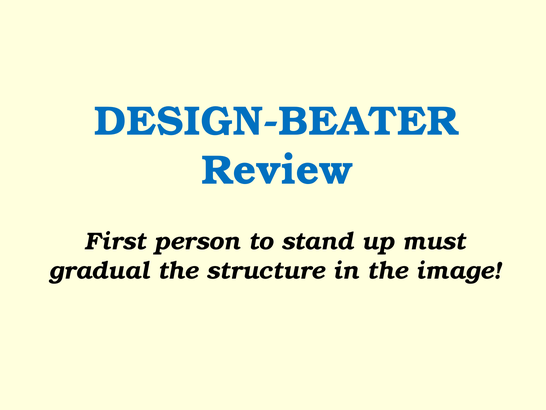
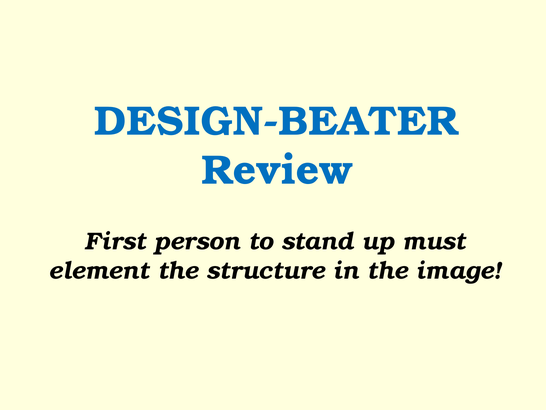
gradual: gradual -> element (99, 270)
